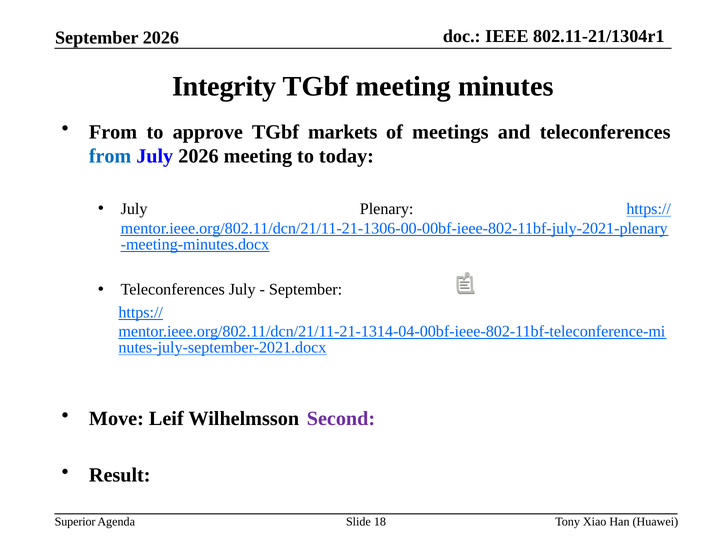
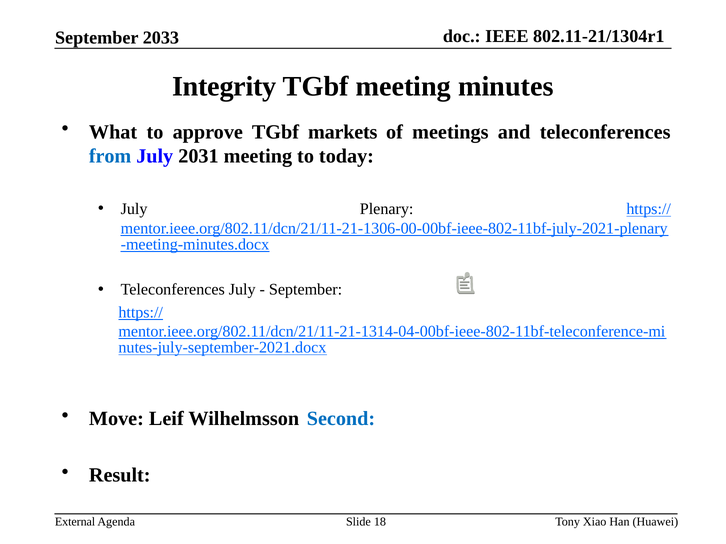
September 2026: 2026 -> 2033 (161, 38)
From: From -> What (113, 132)
July 2026: 2026 -> 2031 (198, 156)
Second colour: purple -> blue (341, 419)
Superior: Superior -> External (75, 522)
